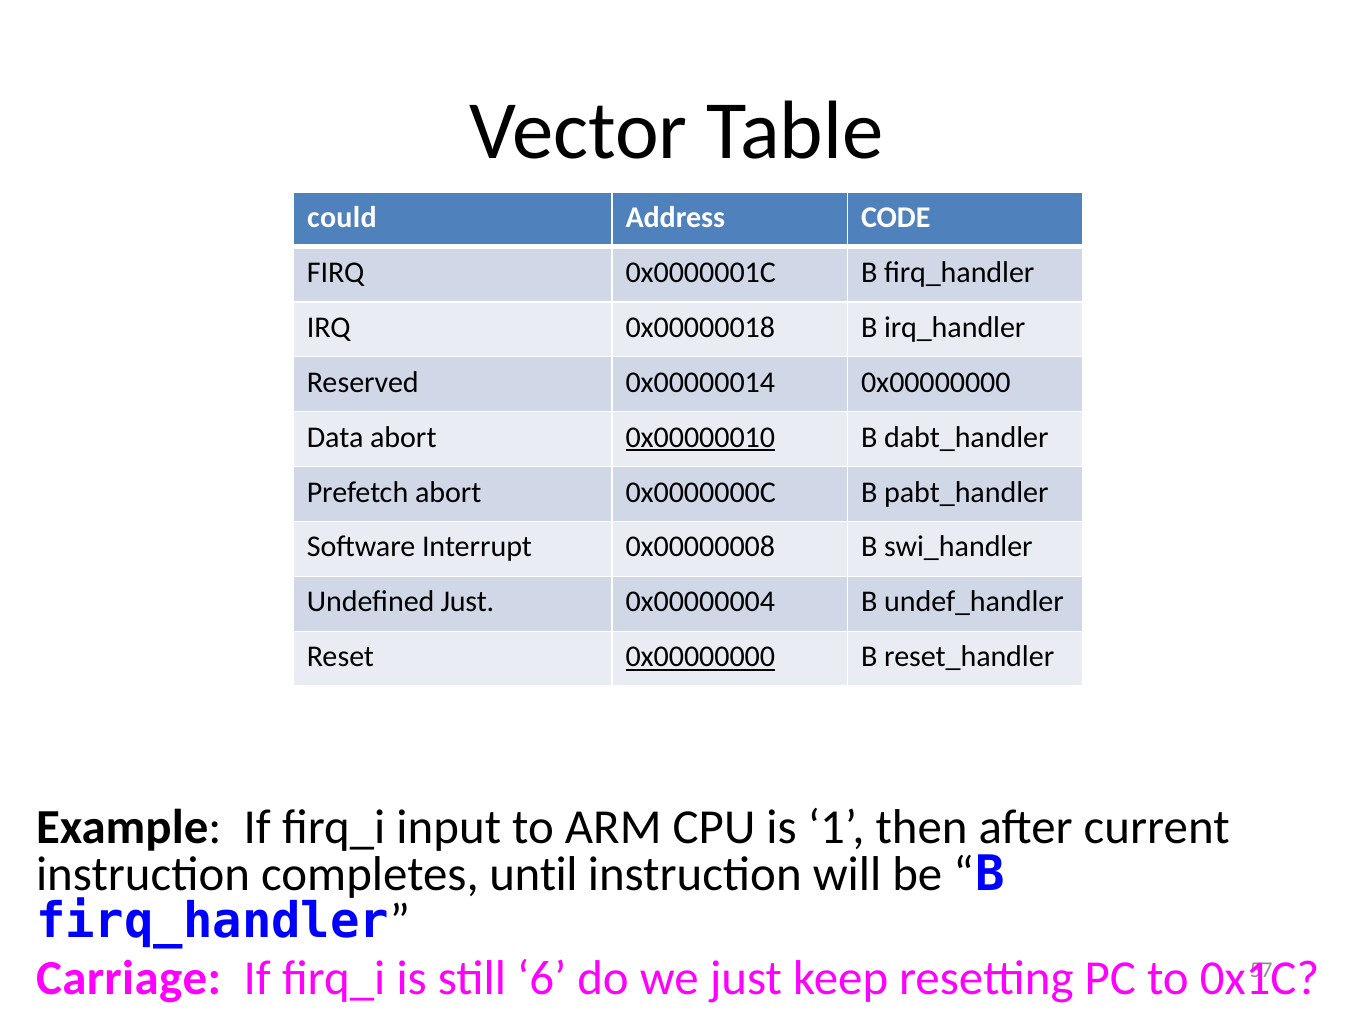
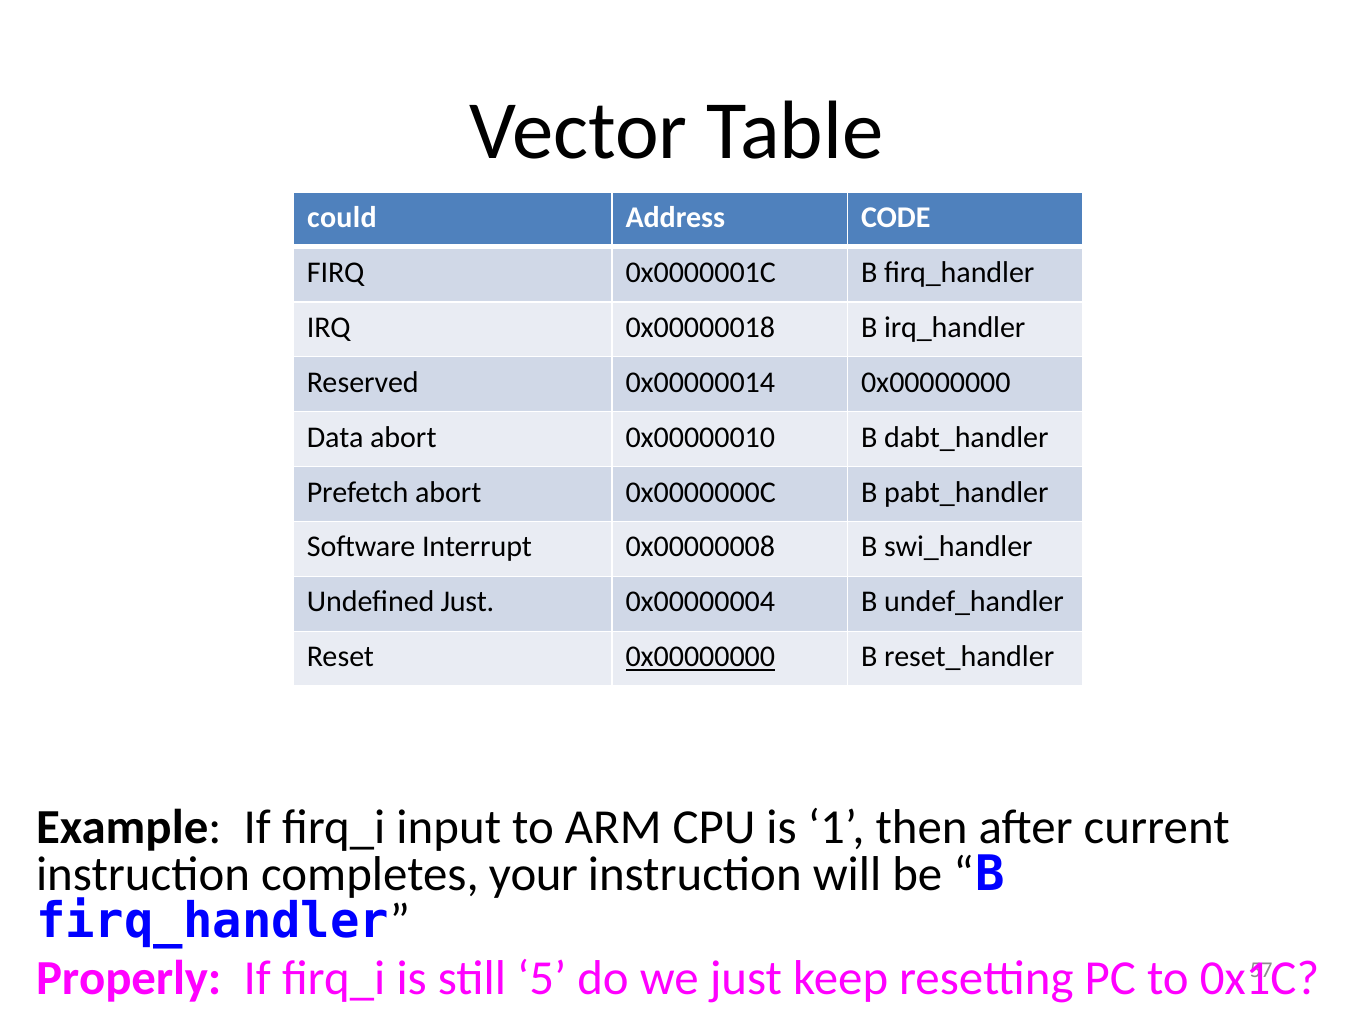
0x00000010 underline: present -> none (700, 437)
until: until -> your (533, 874)
Carriage: Carriage -> Properly (129, 978)
6: 6 -> 5 (542, 978)
